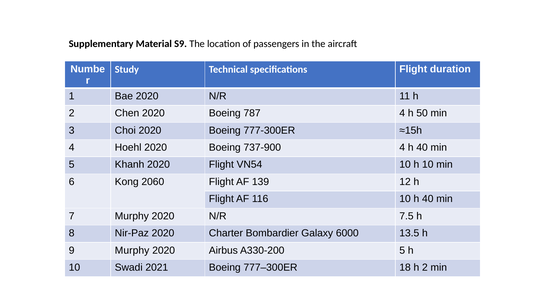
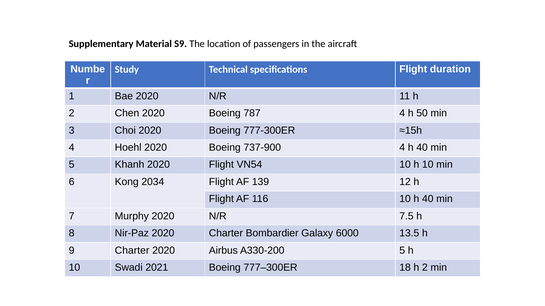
2060: 2060 -> 2034 (153, 182)
9 Murphy: Murphy -> Charter (132, 251)
